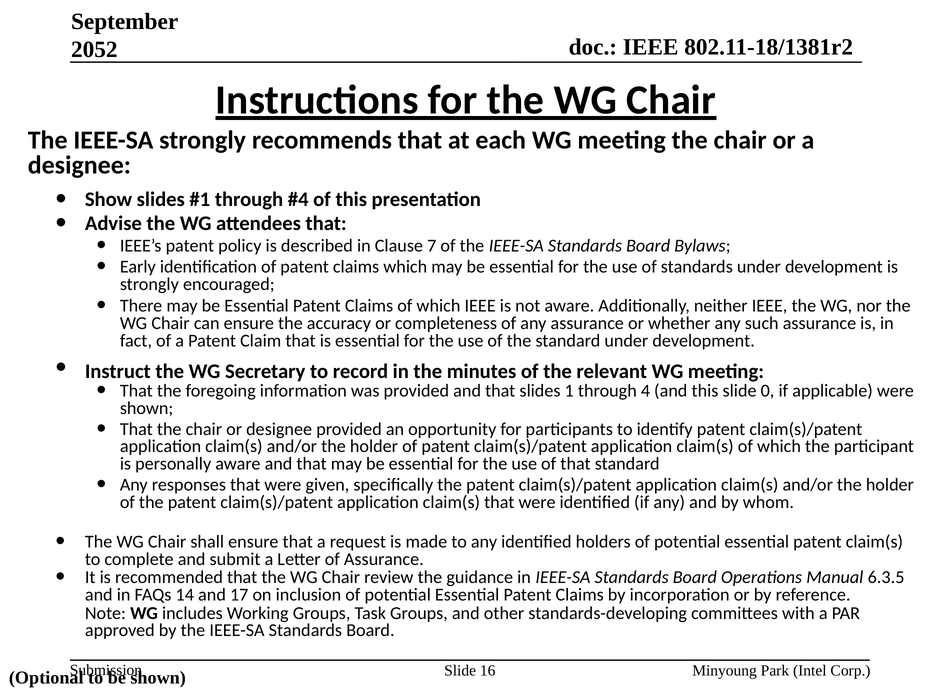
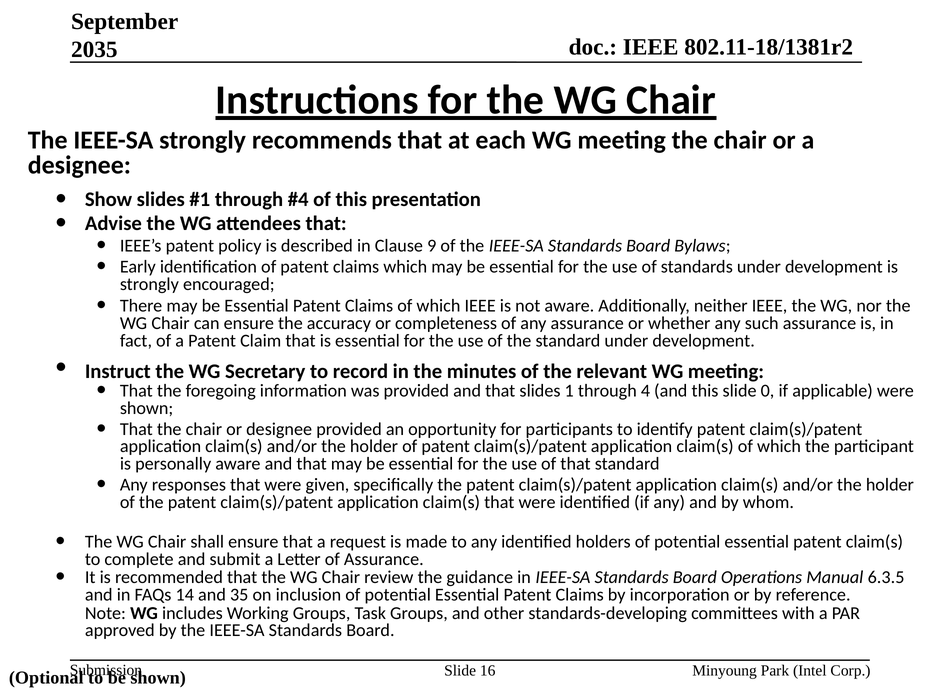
2052: 2052 -> 2035 (94, 50)
7: 7 -> 9 (432, 246)
17: 17 -> 35 (239, 595)
